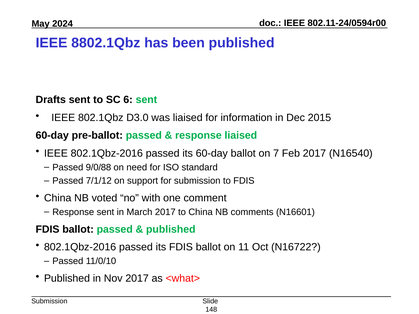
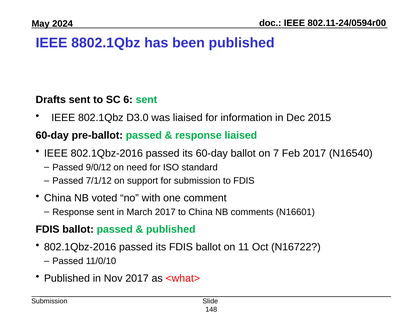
9/0/88: 9/0/88 -> 9/0/12 (98, 167)
